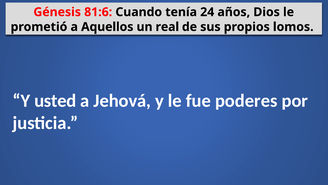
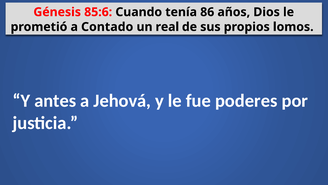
81:6: 81:6 -> 85:6 (98, 12)
24: 24 -> 86 (207, 12)
Aquellos: Aquellos -> Contado (107, 27)
usted: usted -> antes (55, 101)
